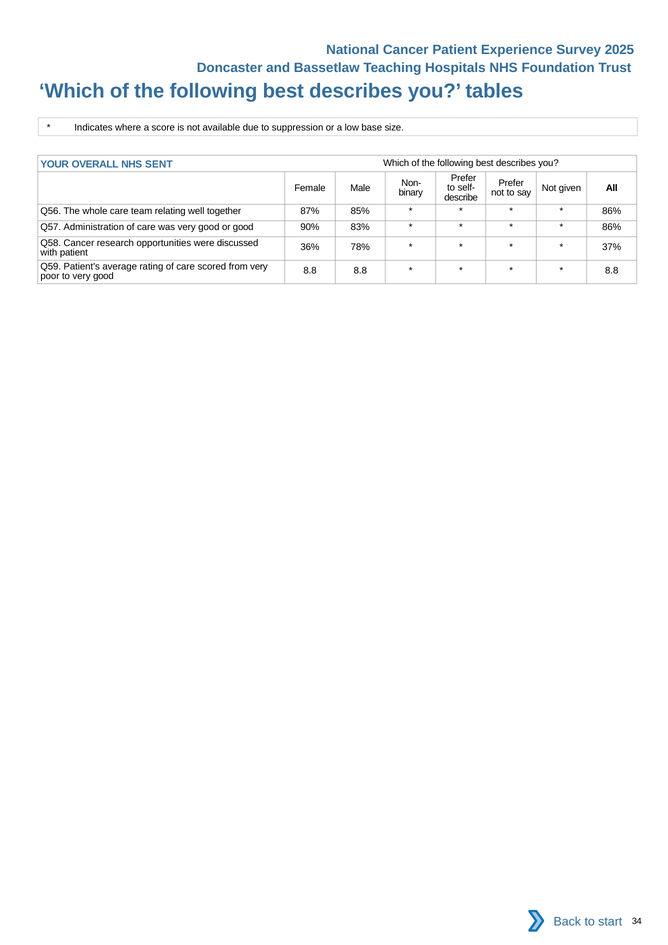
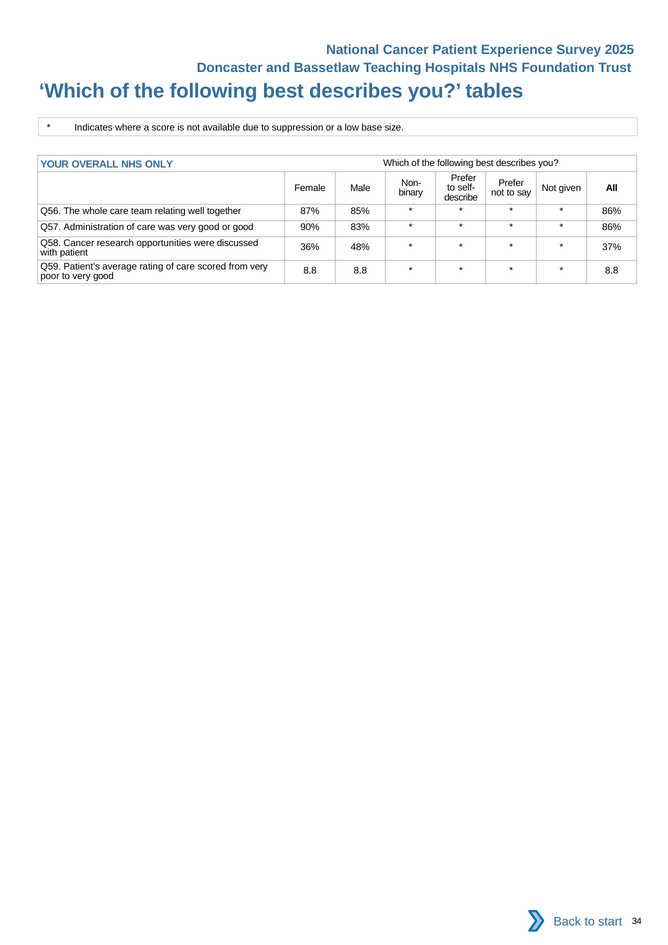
SENT: SENT -> ONLY (159, 164)
78%: 78% -> 48% (360, 247)
